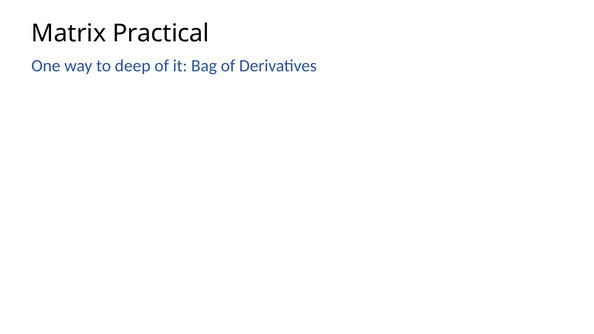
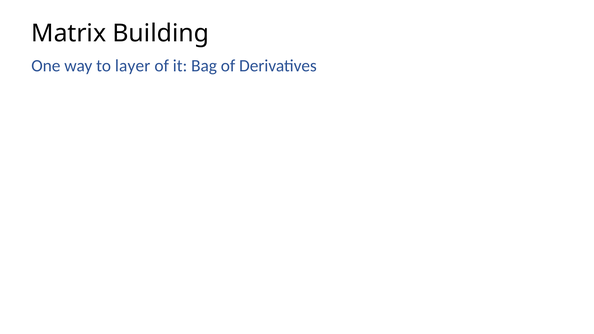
Practical: Practical -> Building (161, 33)
deep: deep -> layer (133, 66)
